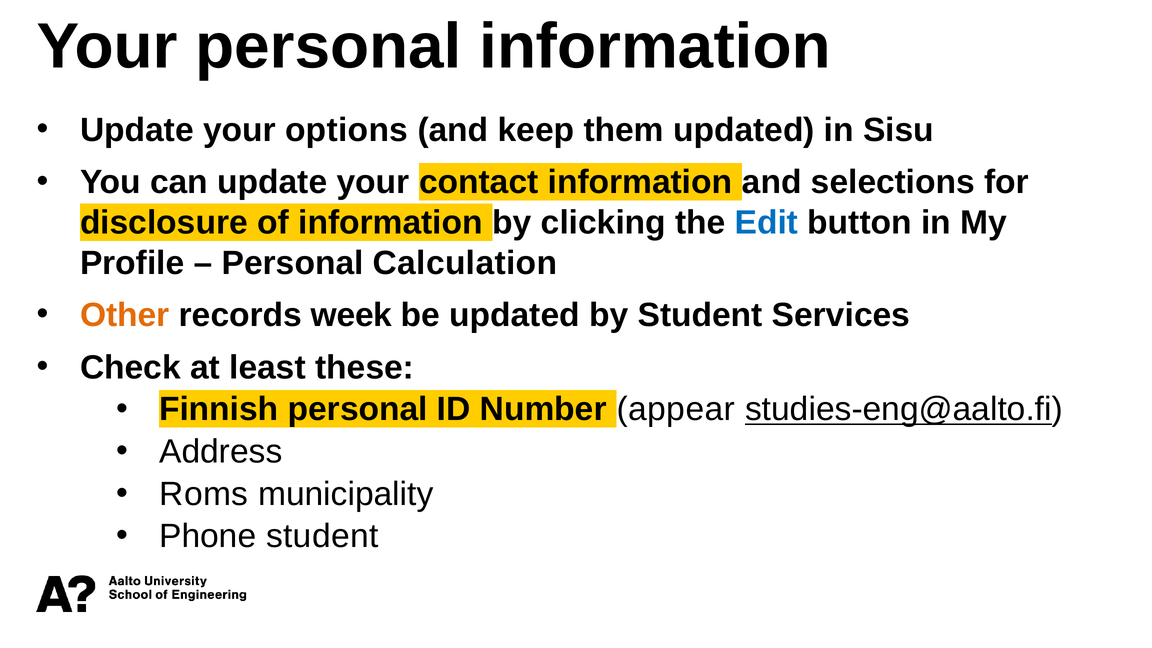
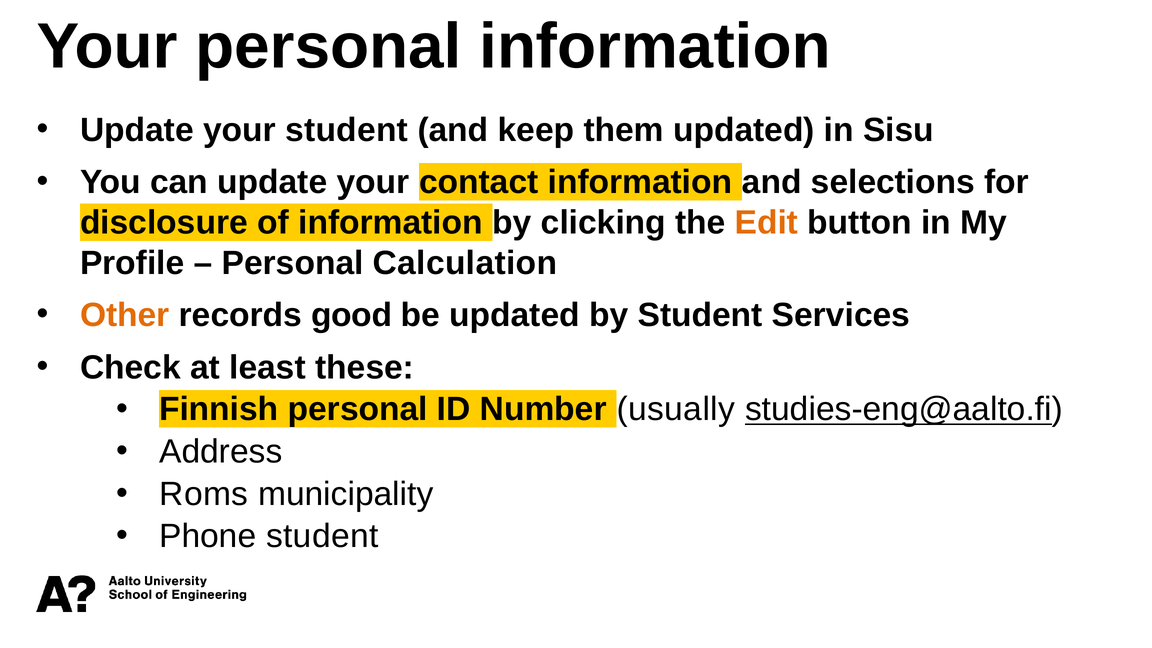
your options: options -> student (347, 130)
Edit colour: blue -> orange (766, 223)
week: week -> good (352, 315)
appear: appear -> usually (676, 409)
